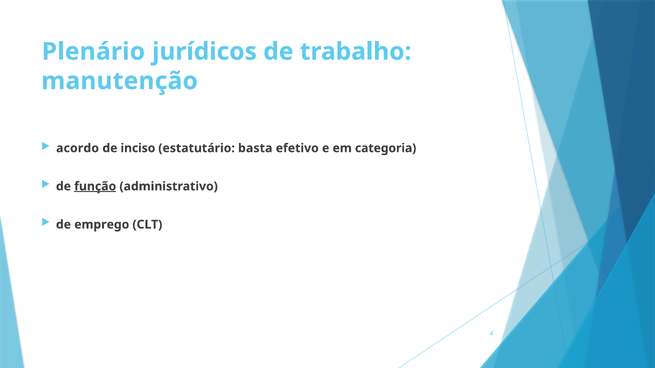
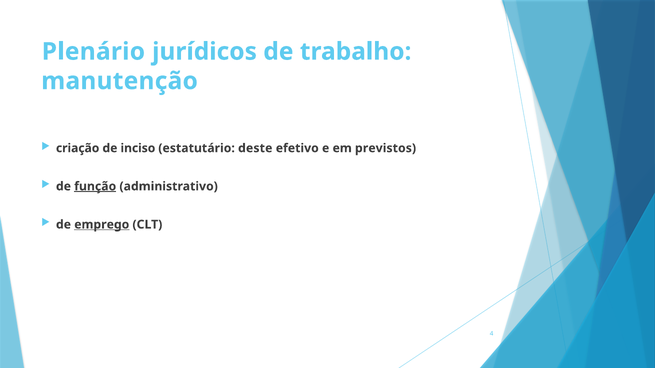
acordo: acordo -> criação (78, 148)
basta: basta -> deste (255, 148)
categoria: categoria -> previstos (386, 148)
emprego underline: none -> present (102, 225)
